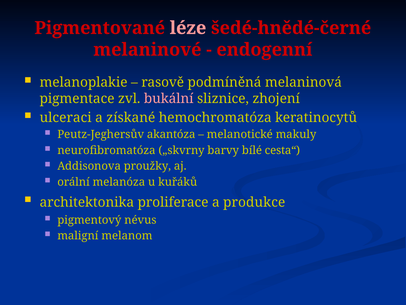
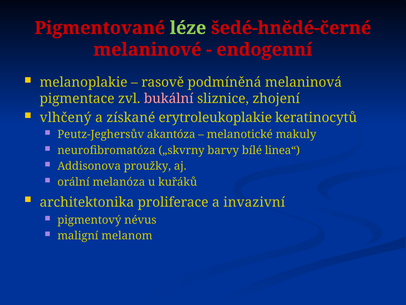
léze colour: pink -> light green (188, 28)
ulceraci: ulceraci -> vlhčený (66, 117)
hemochromatóza: hemochromatóza -> erytroleukoplakie (215, 117)
cesta“: cesta“ -> linea“ (282, 150)
produkce: produkce -> invazivní (254, 202)
